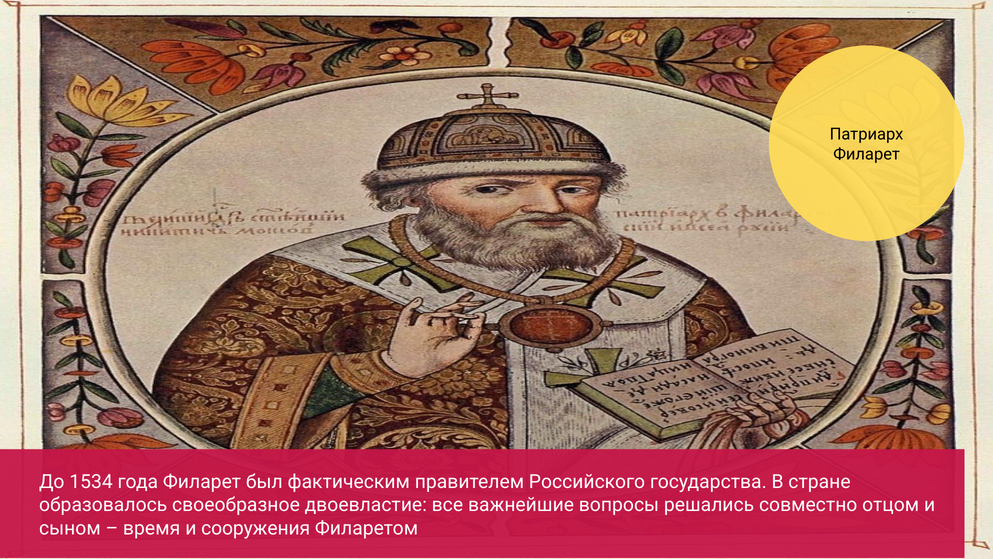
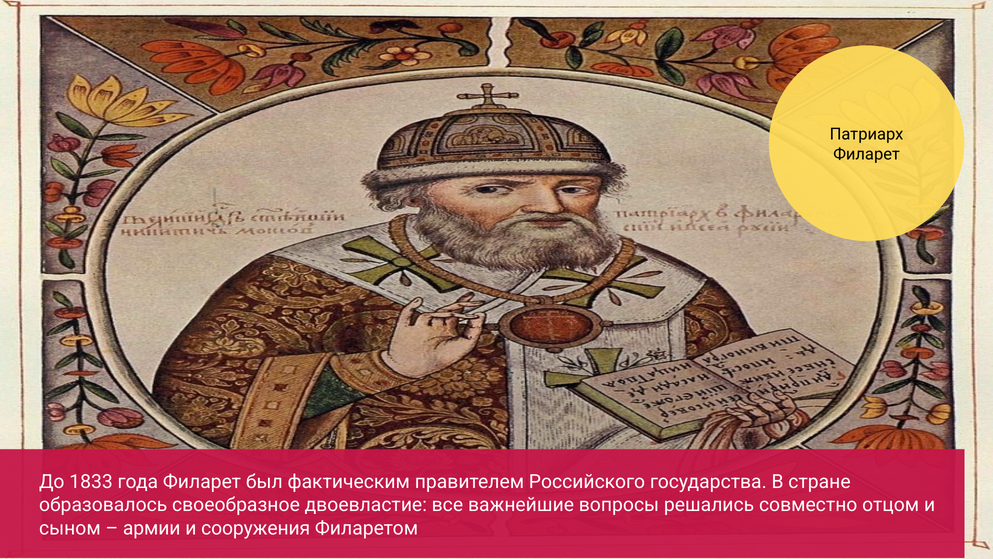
1534: 1534 -> 1833 (91, 481)
время: время -> армии (152, 528)
